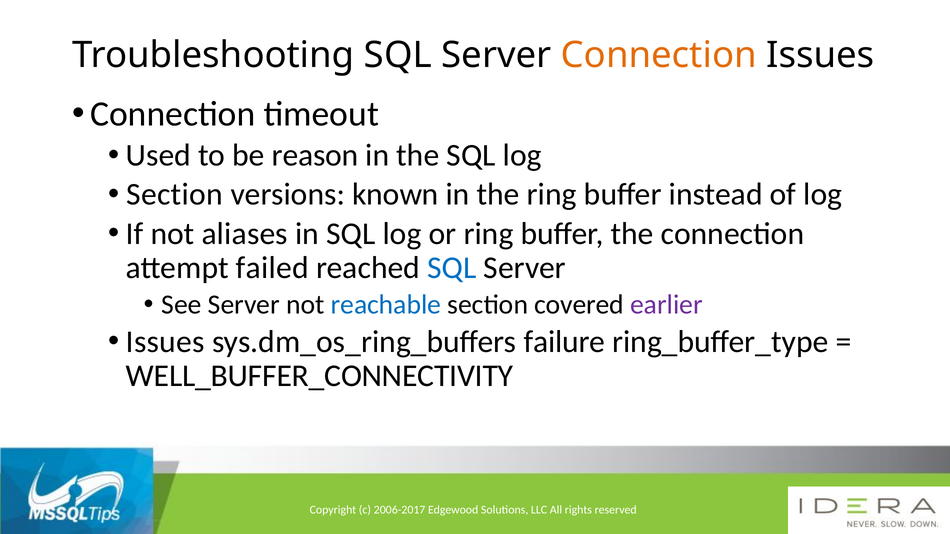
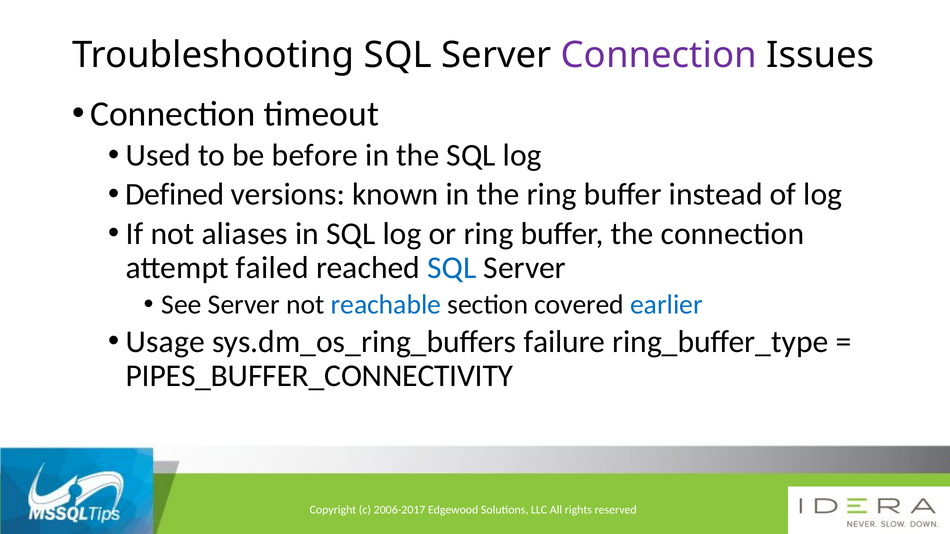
Connection colour: orange -> purple (659, 55)
reason: reason -> before (315, 155)
Section: Section -> Defined (175, 195)
earlier colour: purple -> blue (666, 305)
Issues: Issues -> Usage (165, 342)
WELL_BUFFER_CONNECTIVITY: WELL_BUFFER_CONNECTIVITY -> PIPES_BUFFER_CONNECTIVITY (320, 376)
